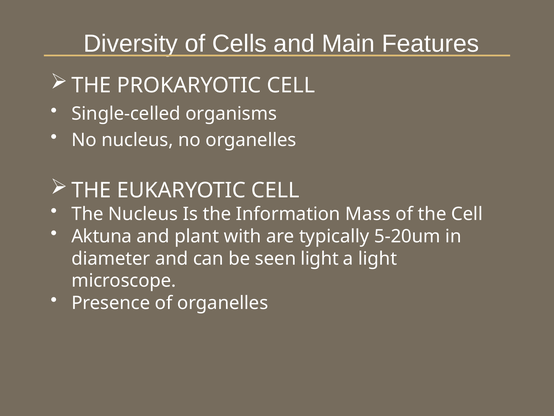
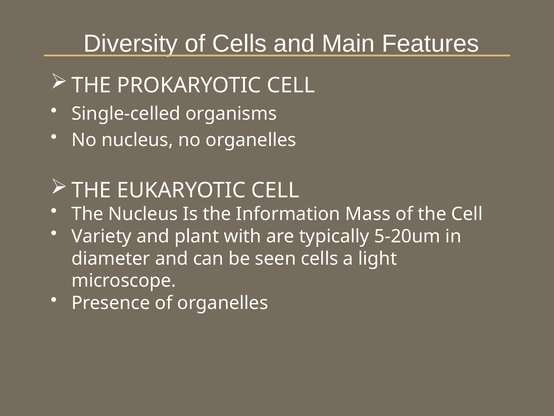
Aktuna: Aktuna -> Variety (102, 236)
seen light: light -> cells (320, 258)
